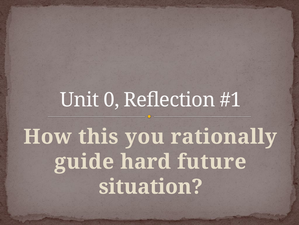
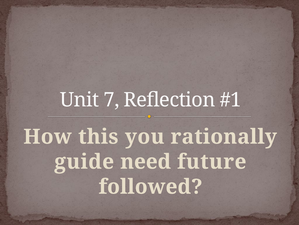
0: 0 -> 7 (111, 100)
hard: hard -> need (146, 161)
situation: situation -> followed (151, 186)
